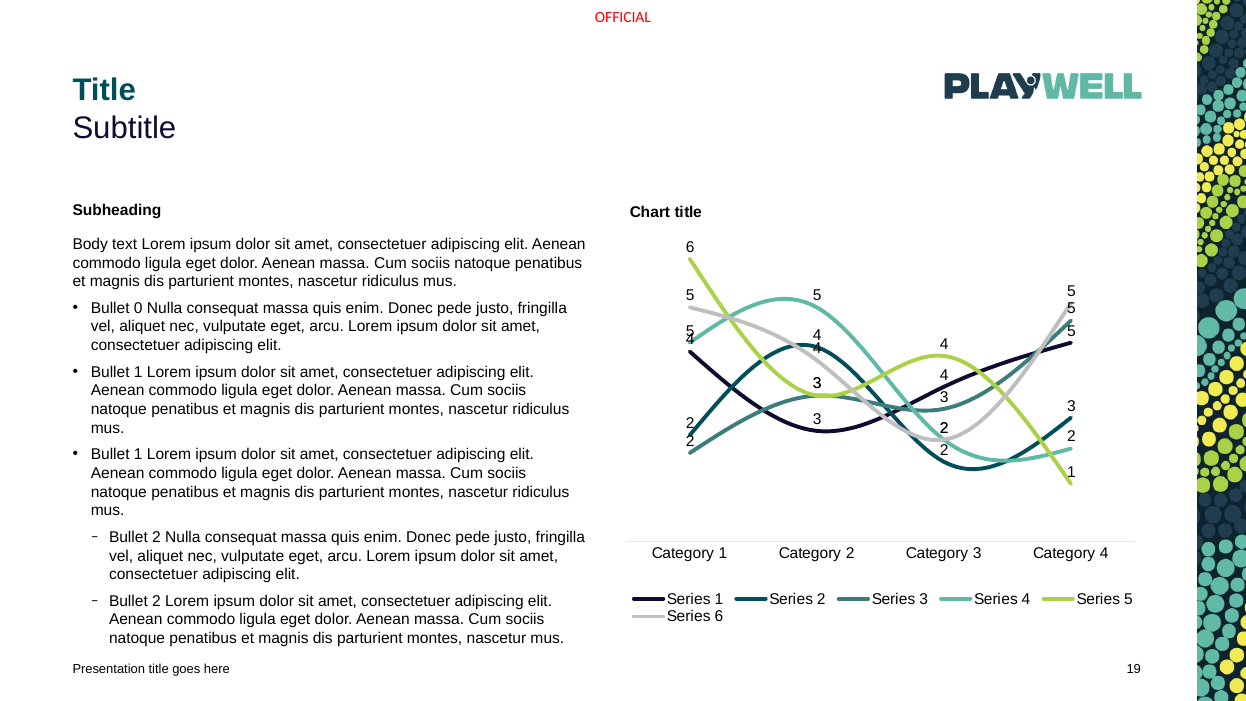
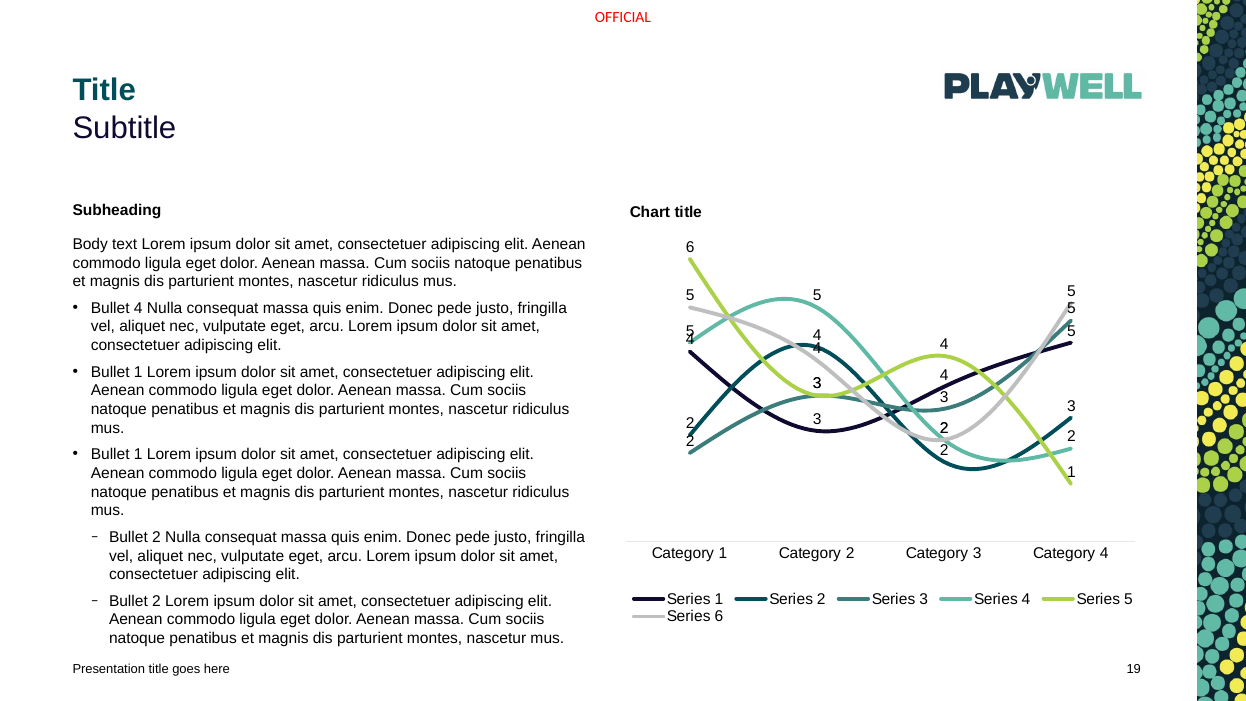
Bullet 0: 0 -> 4 (138, 308)
